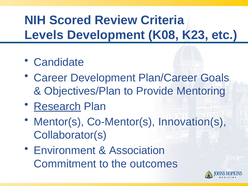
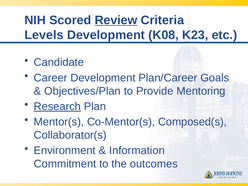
Review underline: none -> present (116, 20)
Innovation(s: Innovation(s -> Composed(s (192, 122)
Association: Association -> Information (137, 151)
